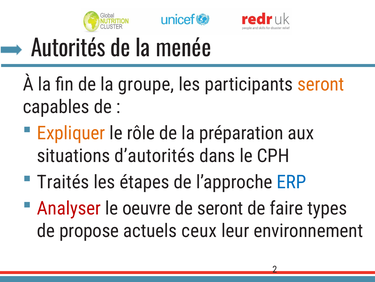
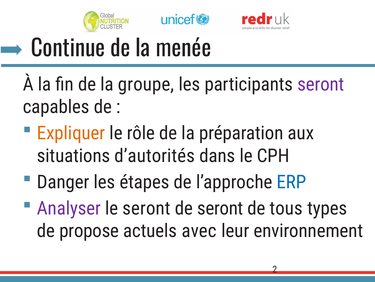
Autorités: Autorités -> Continue (68, 49)
seront colour: orange -> purple (321, 84)
Traités: Traités -> Danger (63, 182)
Analyser colour: red -> purple (69, 208)
le oeuvre: oeuvre -> seront (146, 208)
faire: faire -> tous (286, 208)
ceux: ceux -> avec (199, 230)
